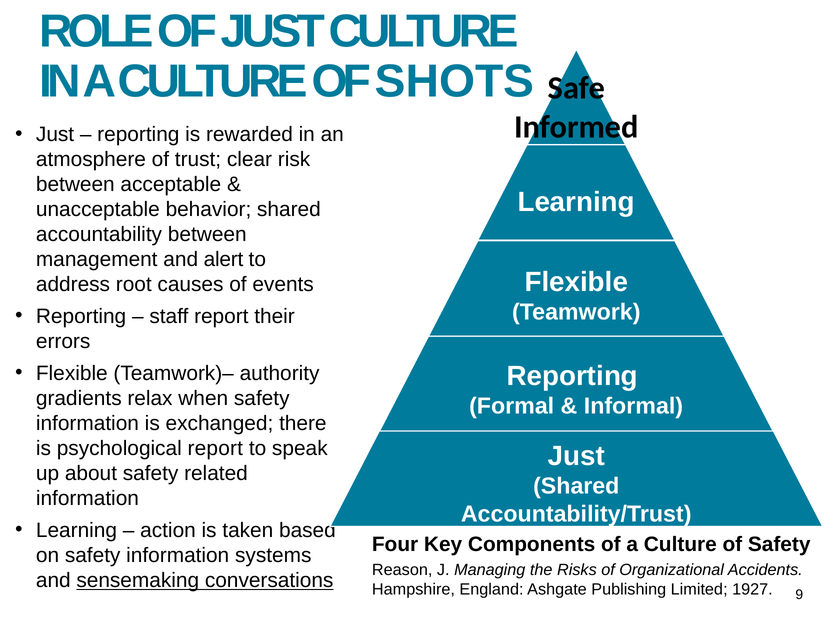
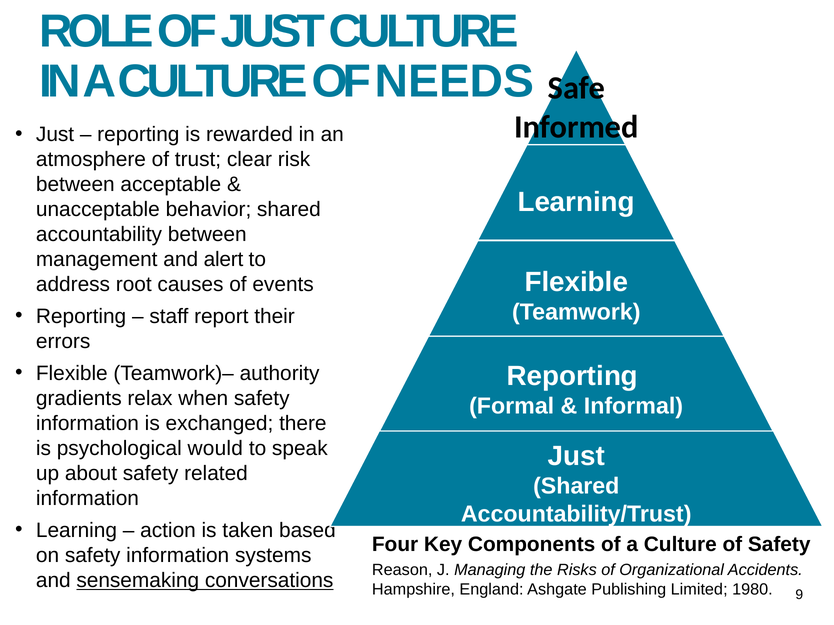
SHOTS: SHOTS -> NEEDS (454, 82)
psychological report: report -> would (215, 449)
1927: 1927 -> 1980 (752, 590)
